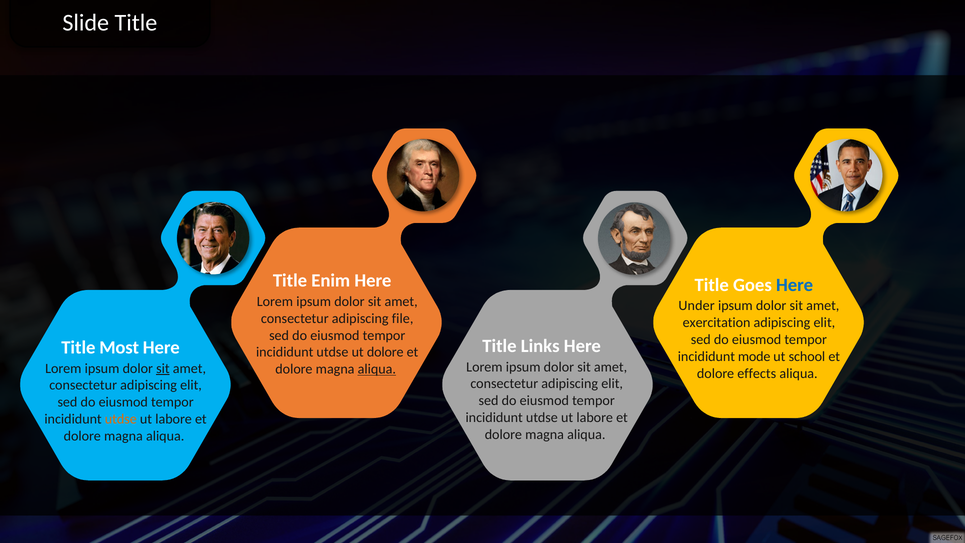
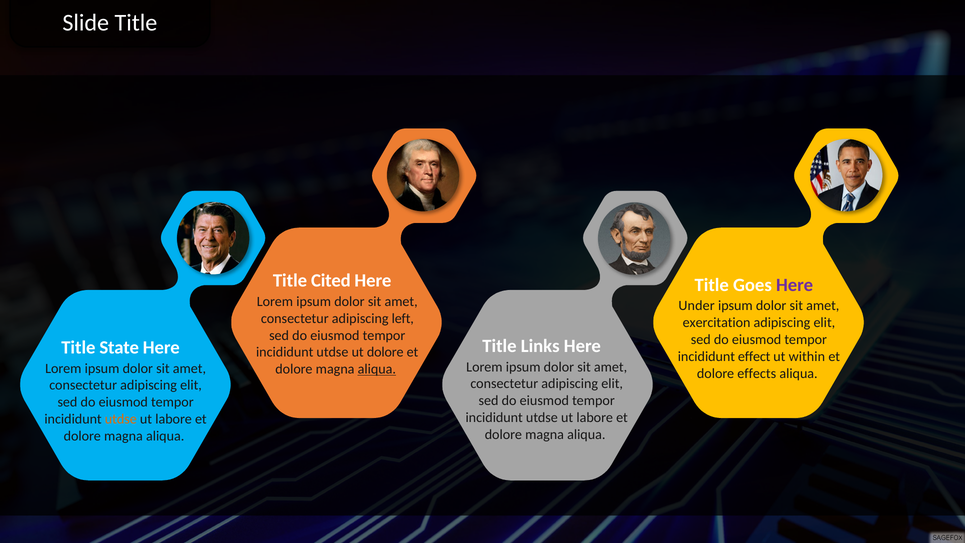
Enim: Enim -> Cited (331, 281)
Here colour: blue -> purple (795, 285)
file: file -> left (403, 318)
Most: Most -> State (119, 347)
mode: mode -> effect (754, 356)
school: school -> within (807, 356)
sit underline: present -> none (163, 368)
